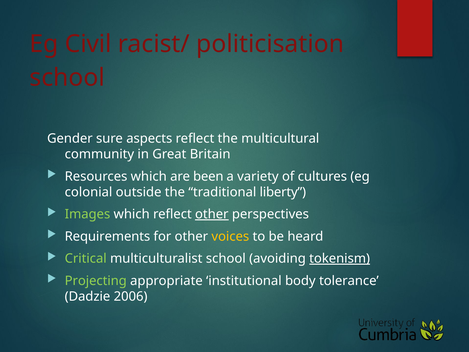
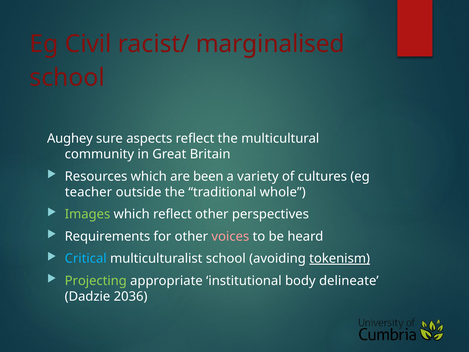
politicisation: politicisation -> marginalised (270, 44)
Gender: Gender -> Aughey (70, 139)
colonial: colonial -> teacher (88, 192)
liberty: liberty -> whole (283, 192)
other underline: present -> none (212, 214)
voices colour: yellow -> pink (230, 236)
Critical colour: light green -> light blue (86, 258)
tolerance: tolerance -> delineate (349, 281)
2006: 2006 -> 2036 (131, 296)
